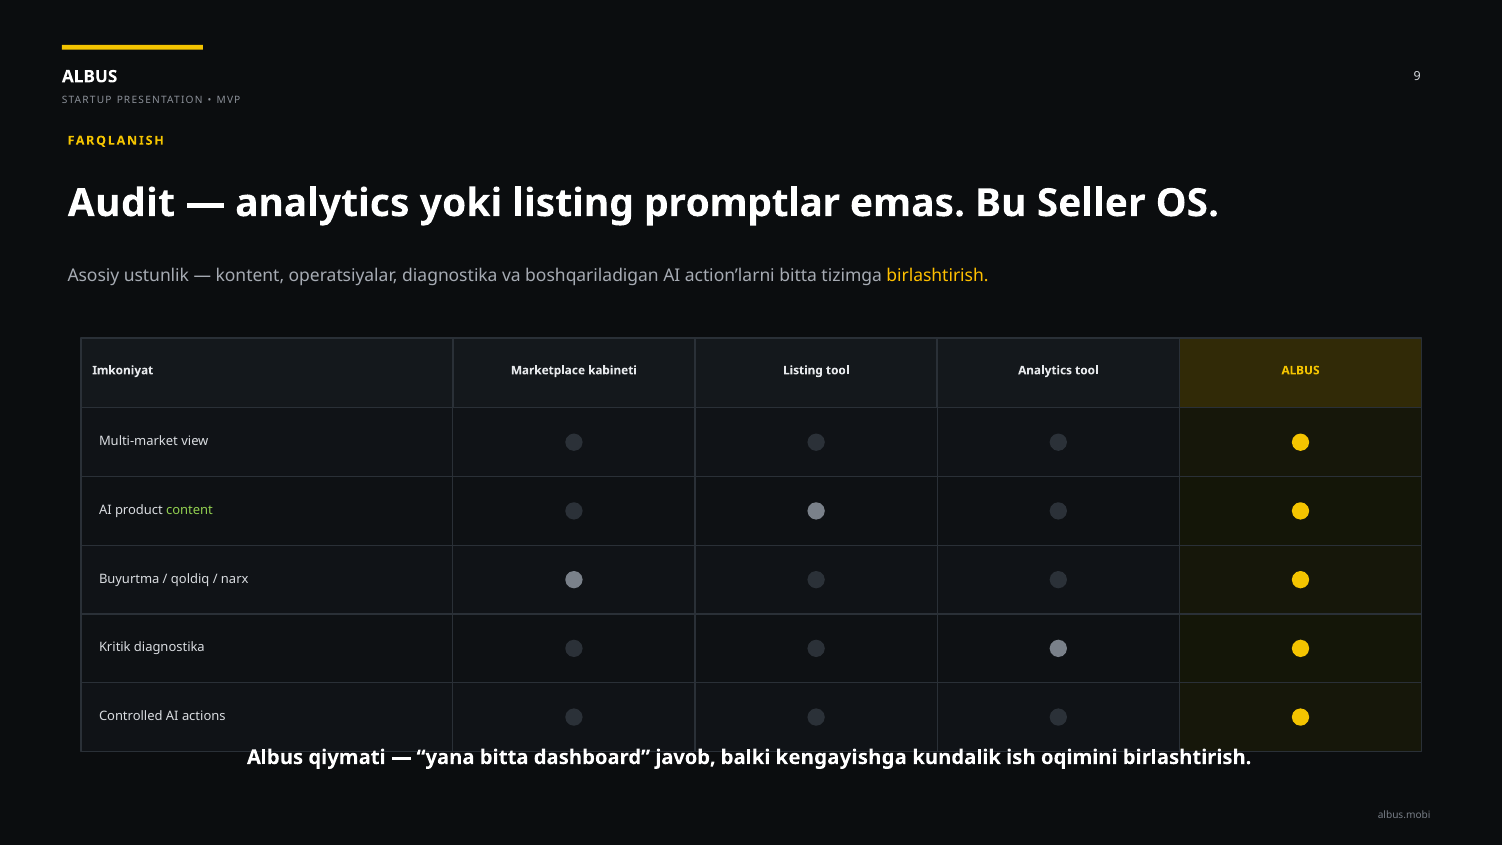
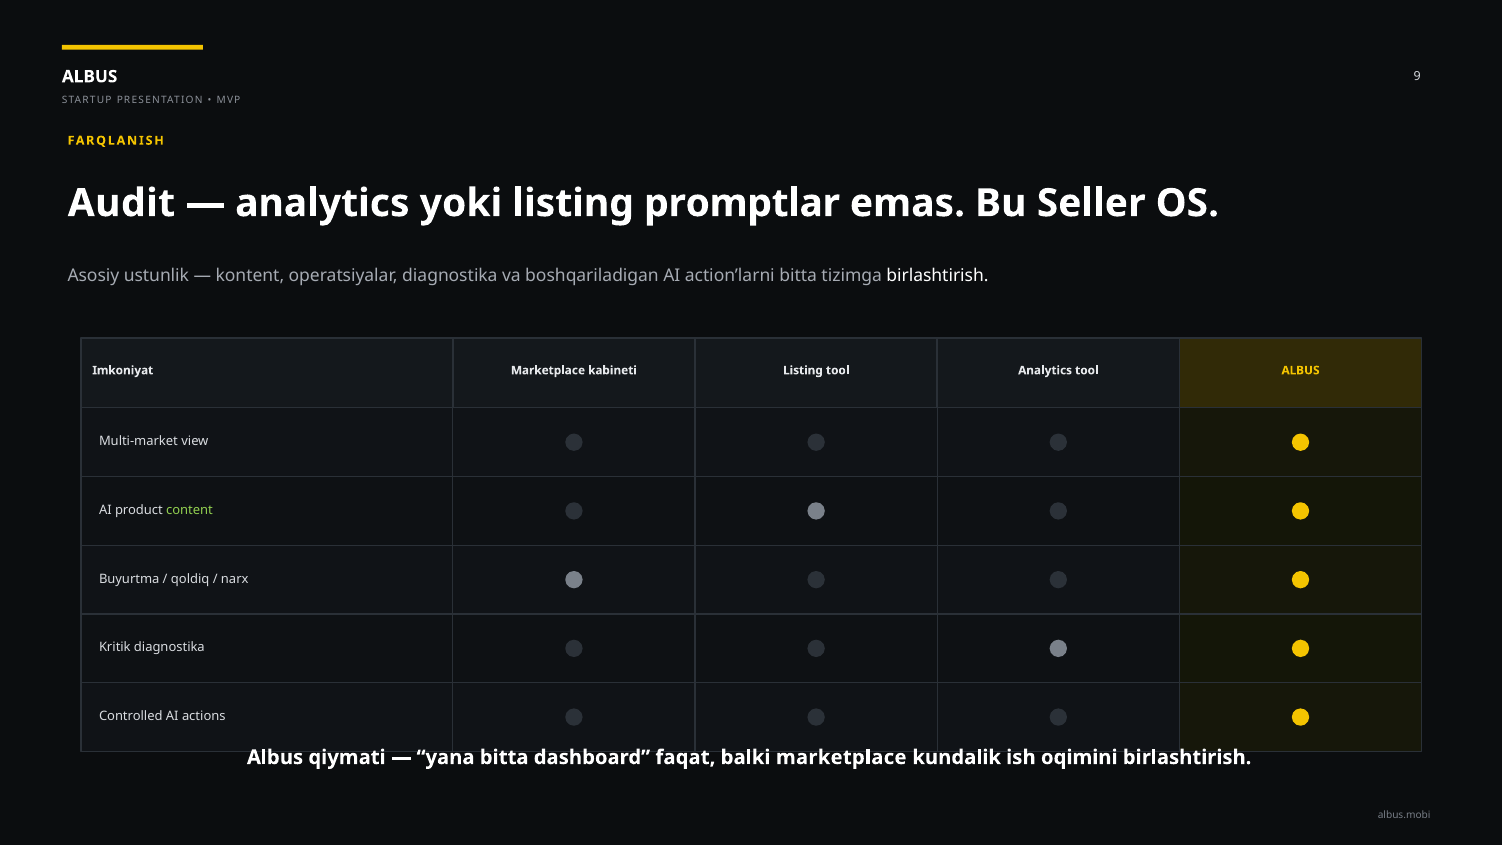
birlashtirish colour: yellow -> white (937, 276)
javob: javob -> faqat (685, 757)
balki kengayishga: kengayishga -> marketplace (841, 757)
